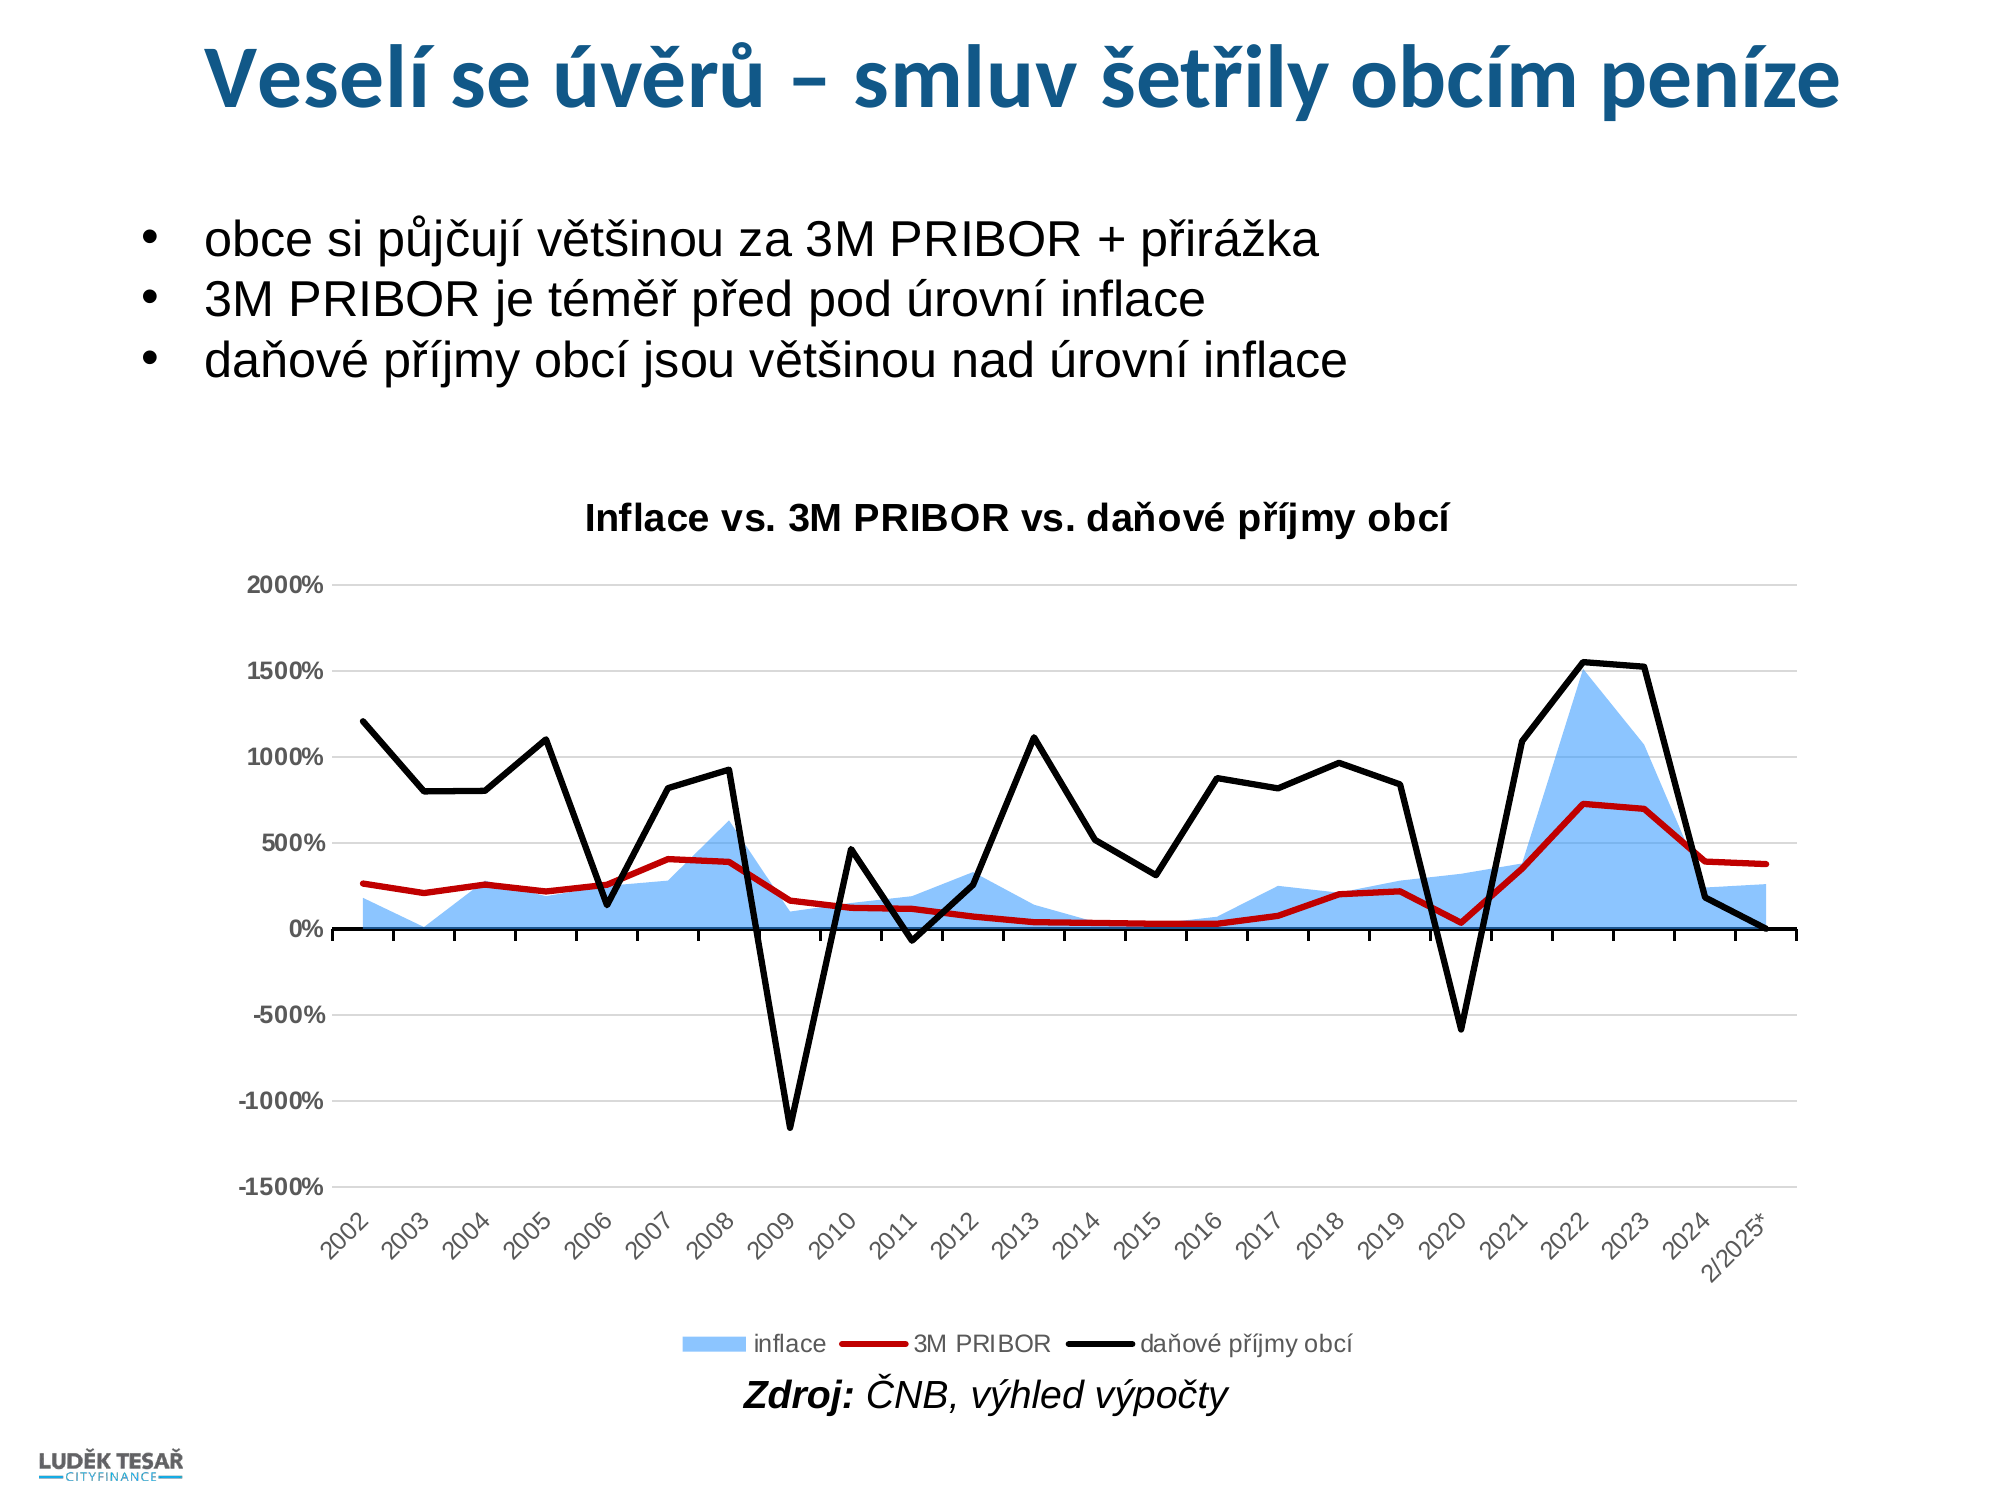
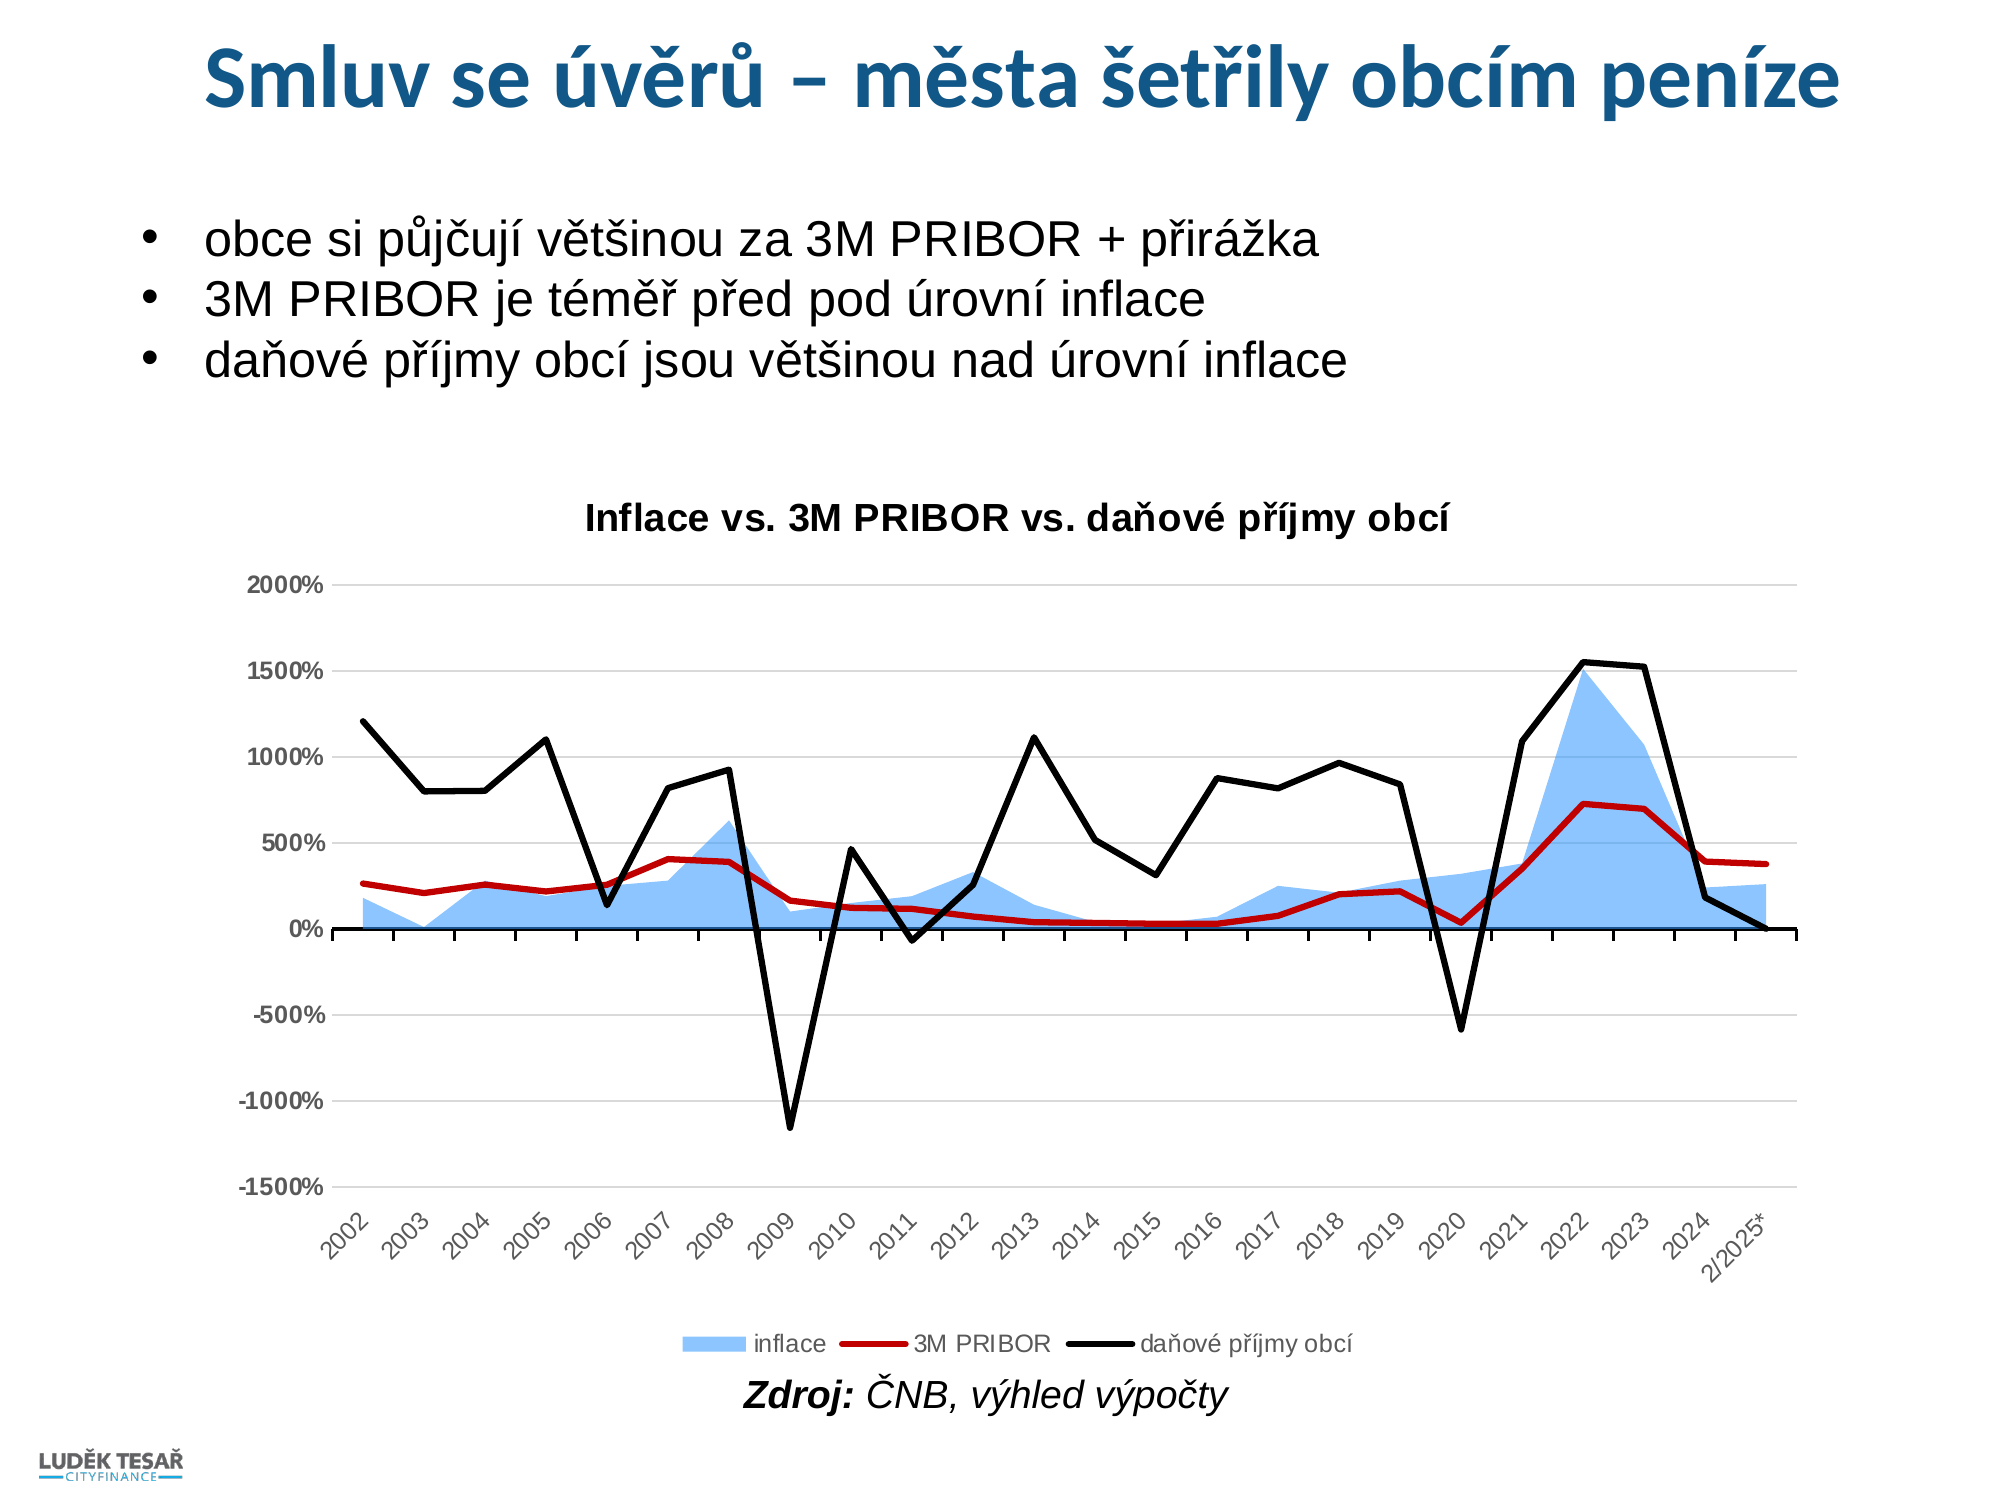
Veselí: Veselí -> Smluv (318, 78)
smluv: smluv -> města (966, 78)
